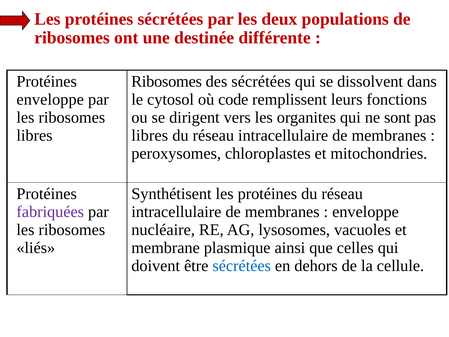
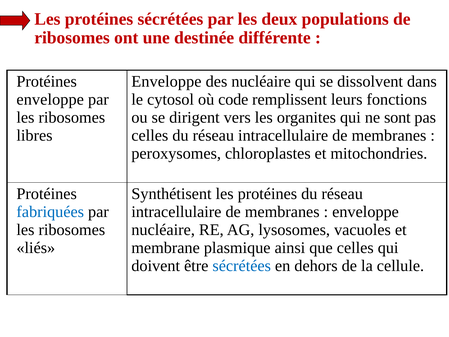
Ribosomes: Ribosomes -> Enveloppe (166, 81)
des sécrétées: sécrétées -> nucléaire (261, 81)
libres: libres -> celles (150, 135)
fabriquées colour: purple -> blue (50, 212)
